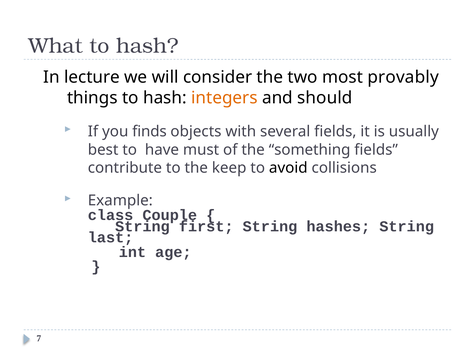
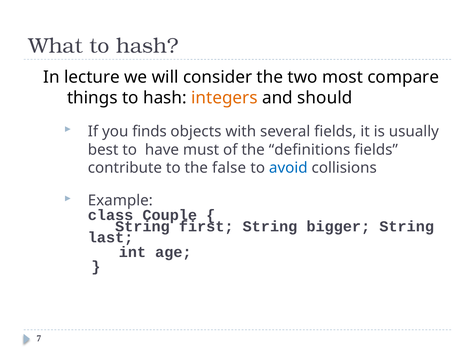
provably: provably -> compare (403, 77)
something: something -> definitions (310, 150)
keep: keep -> false (229, 168)
avoid colour: black -> blue (288, 168)
hashes: hashes -> bigger (338, 227)
